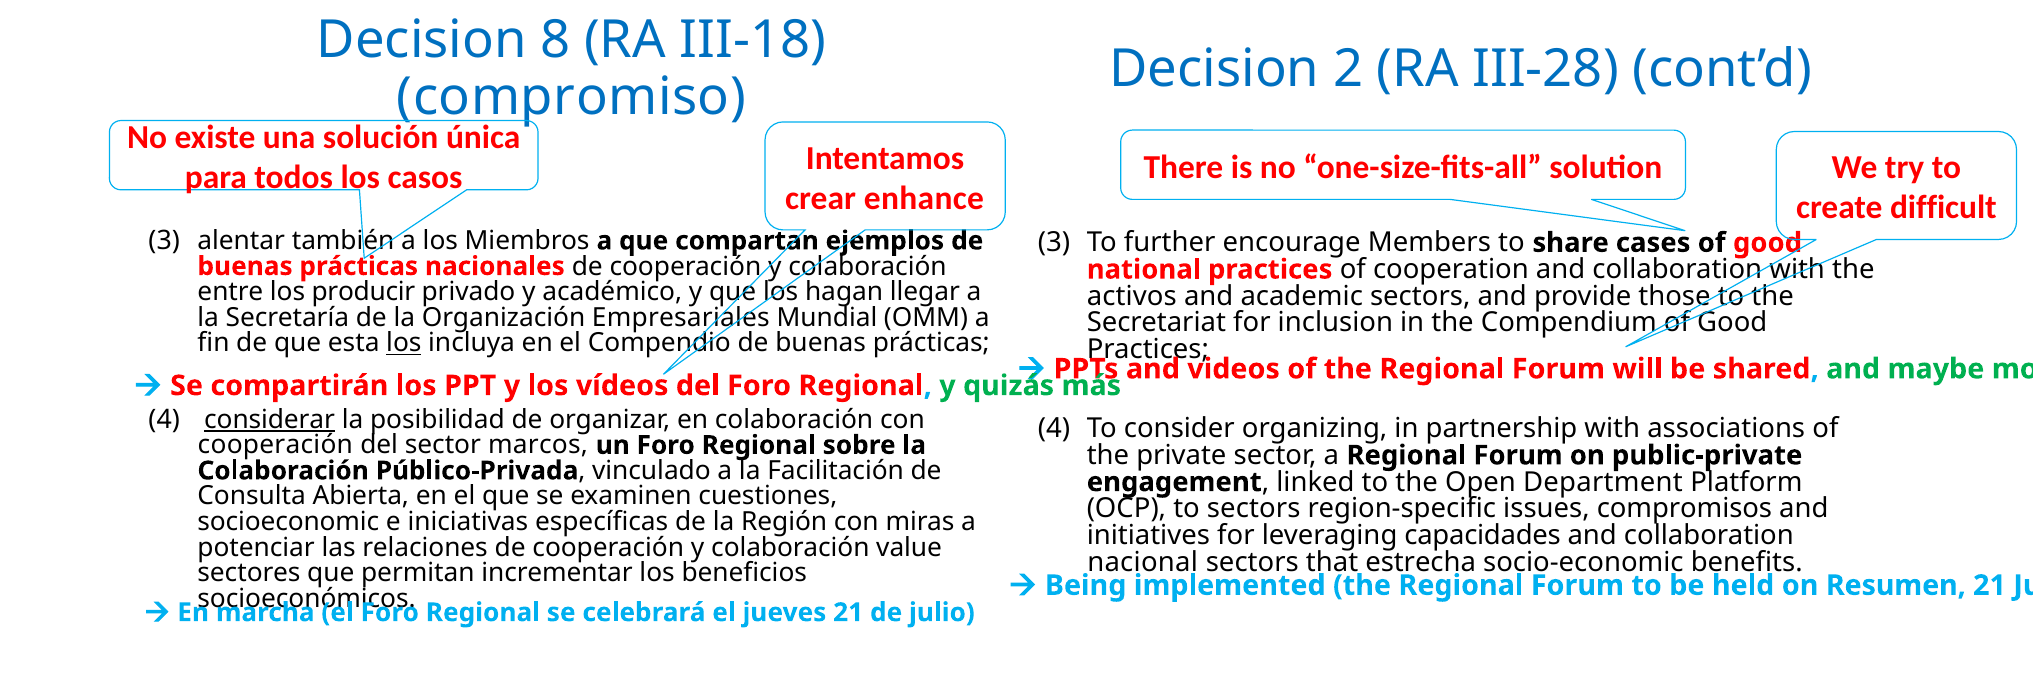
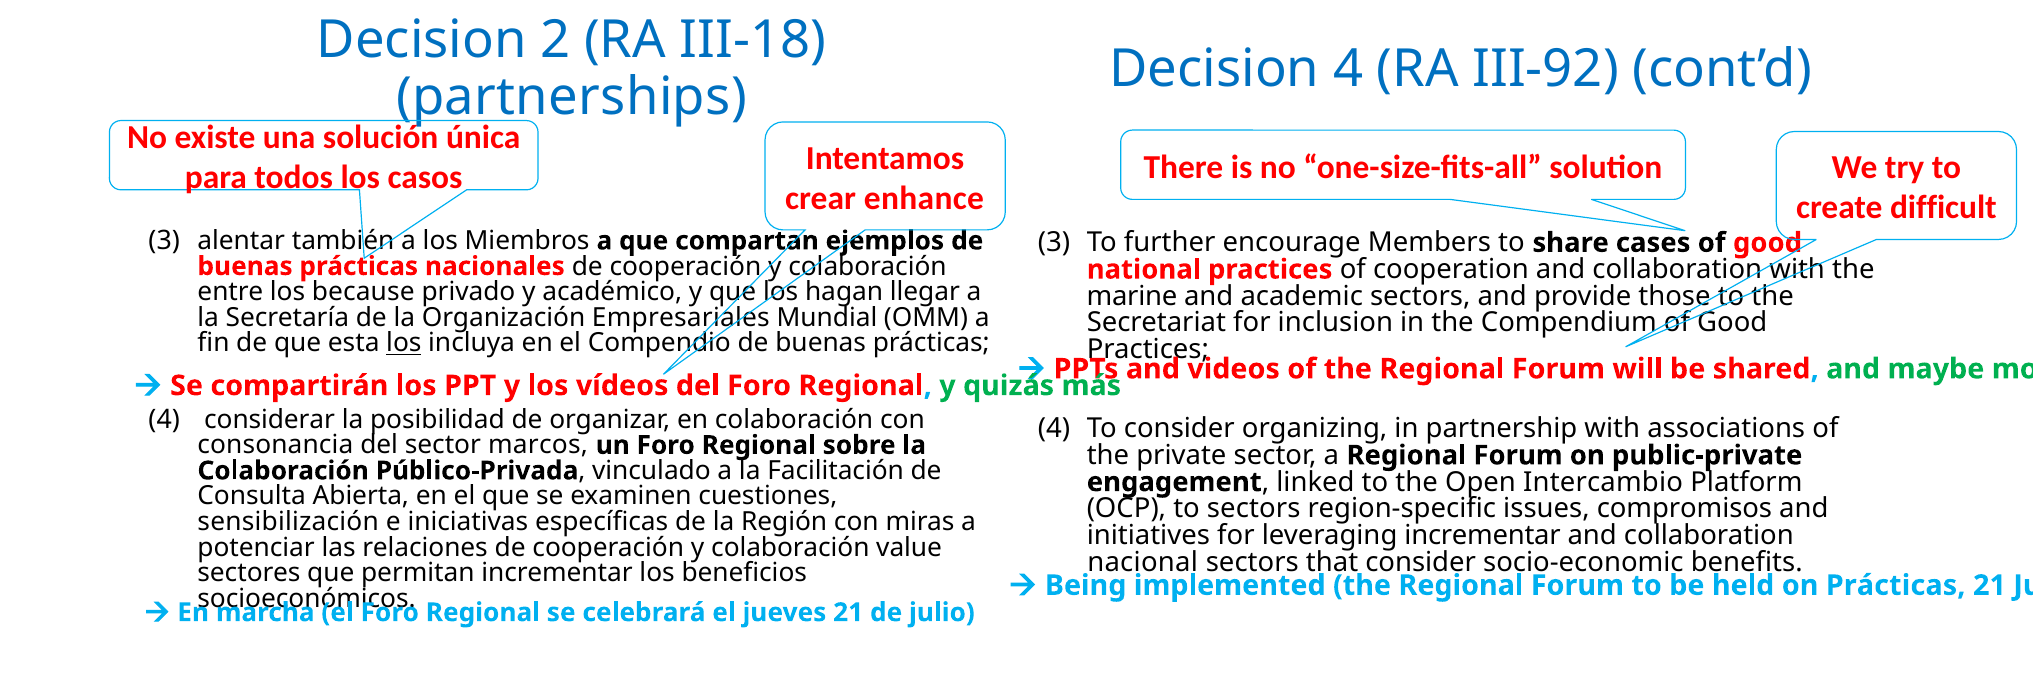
8: 8 -> 2 (555, 40)
Decision 2: 2 -> 4 (1348, 69)
III-28: III-28 -> III-92 (1546, 69)
compromiso: compromiso -> partnerships (572, 97)
producir: producir -> because (363, 292)
activos: activos -> marine (1132, 296)
considerar underline: present -> none (270, 420)
cooperación: cooperación -> consonancia (275, 445)
Department: Department -> Intercambio (1603, 482)
socioeconomic: socioeconomic -> sensibilización (288, 522)
leveraging capacidades: capacidades -> incrementar (1483, 535)
that estrecha: estrecha -> consider (1421, 562)
on Resumen: Resumen -> Prácticas (1896, 585)
